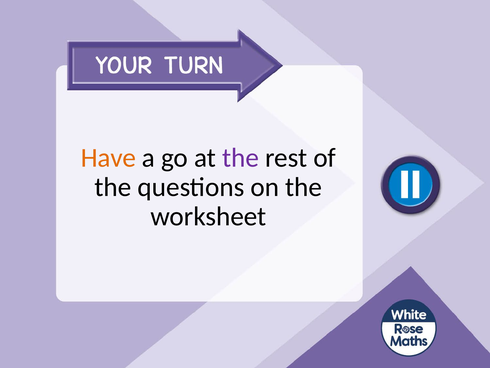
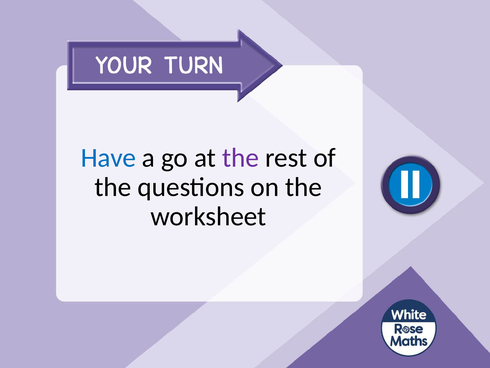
Have colour: orange -> blue (108, 158)
